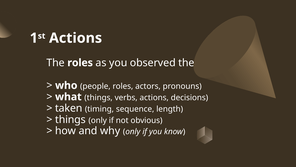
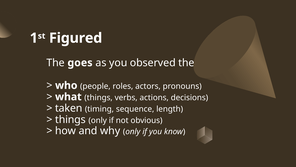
Actions: Actions -> Figured (76, 38)
The roles: roles -> goes (80, 63)
